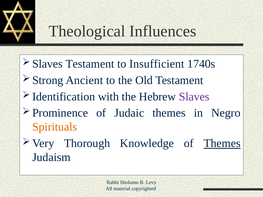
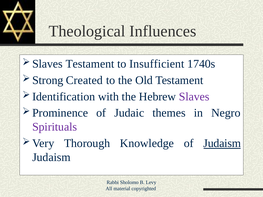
Ancient: Ancient -> Created (84, 80)
Spirituals colour: orange -> purple (55, 127)
of Themes: Themes -> Judaism (222, 143)
